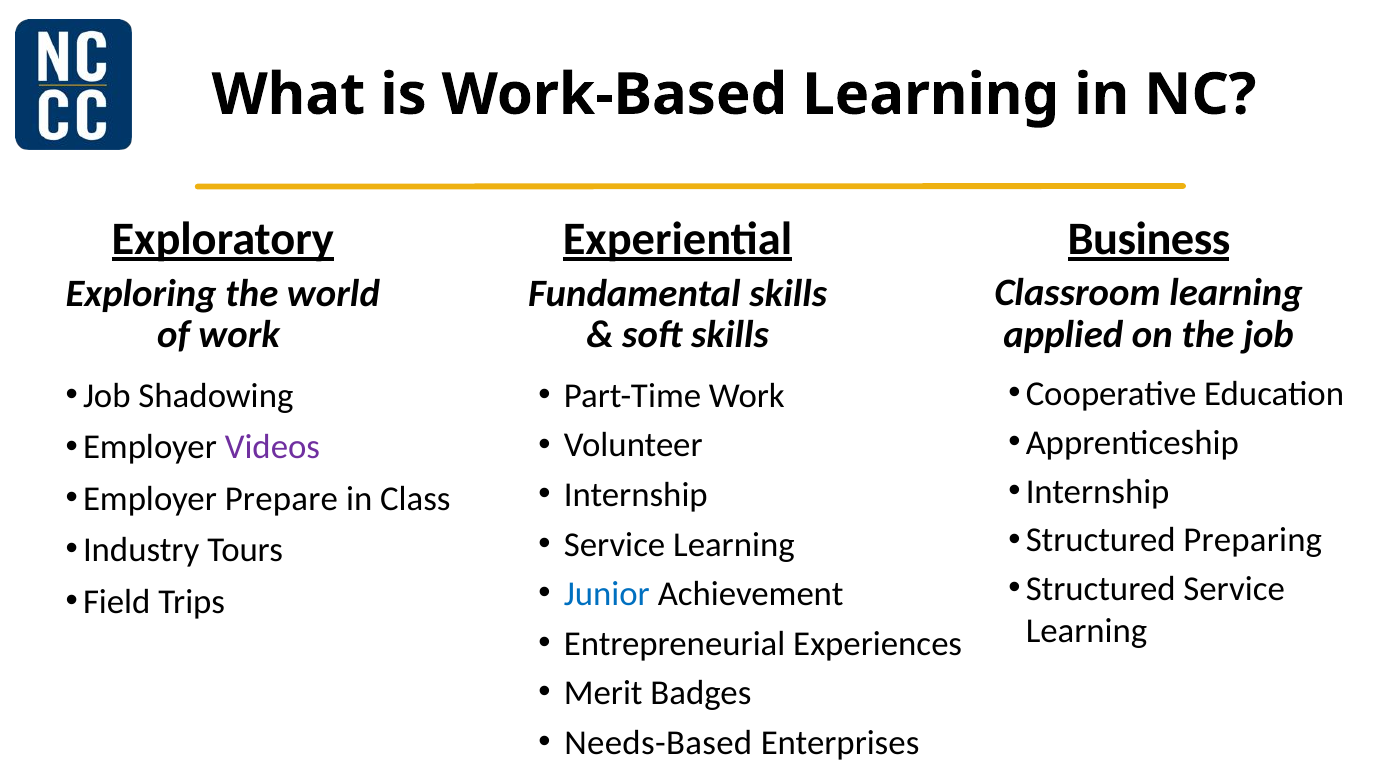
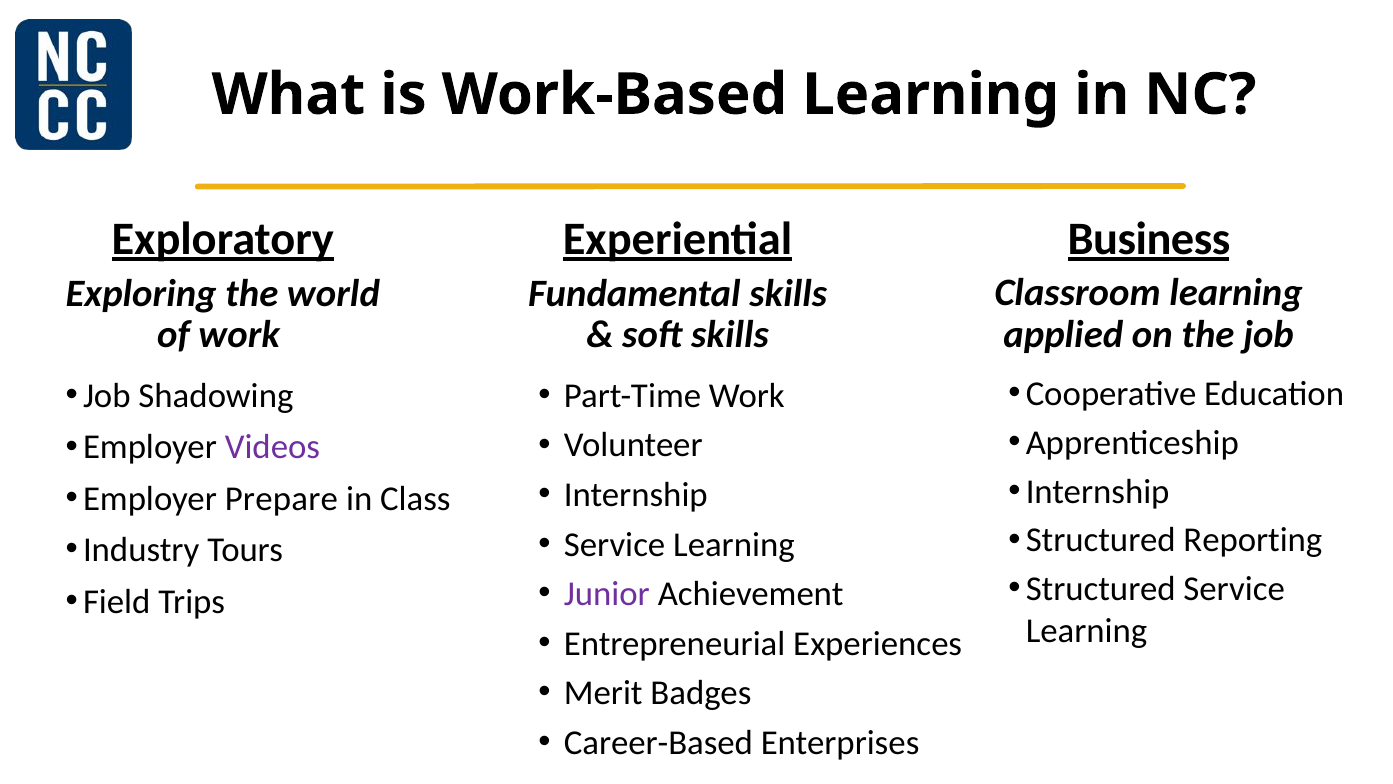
Preparing: Preparing -> Reporting (1253, 540)
Junior colour: blue -> purple (607, 594)
Needs-Based: Needs-Based -> Career-Based (658, 742)
